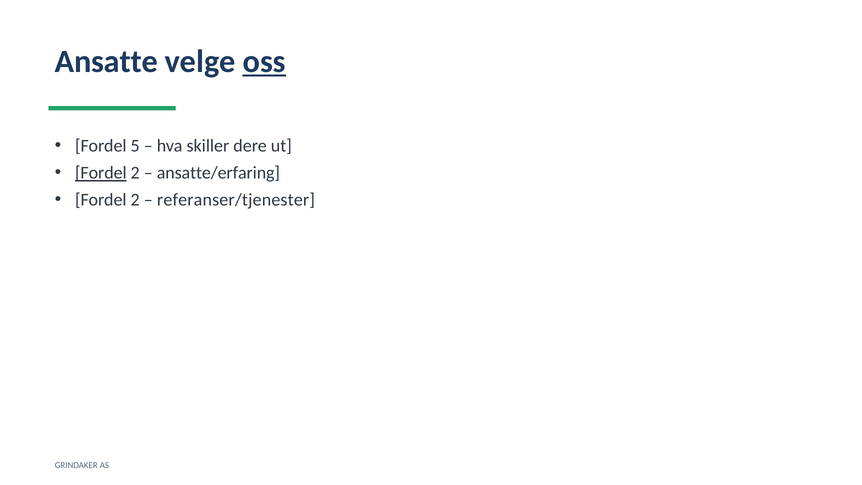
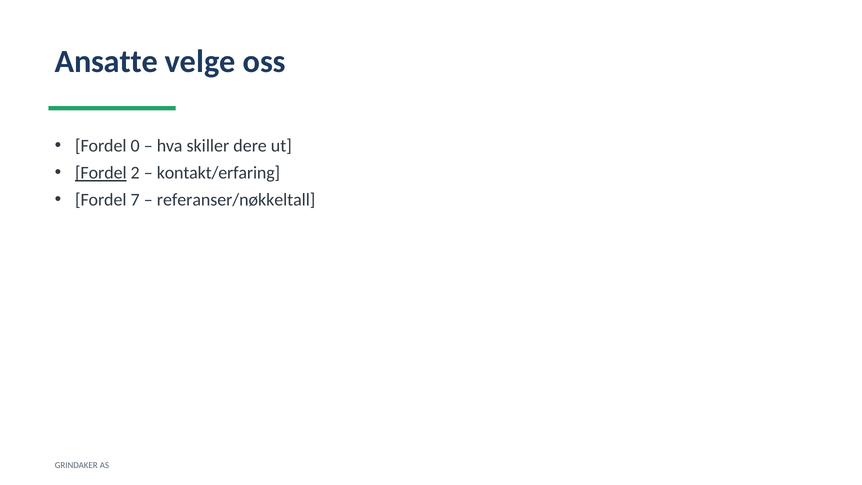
oss underline: present -> none (264, 62)
5: 5 -> 0 (135, 146)
ansatte/erfaring: ansatte/erfaring -> kontakt/erfaring (218, 173)
2: 2 -> 7 (135, 200)
referanser/tjenester: referanser/tjenester -> referanser/nøkkeltall (236, 200)
